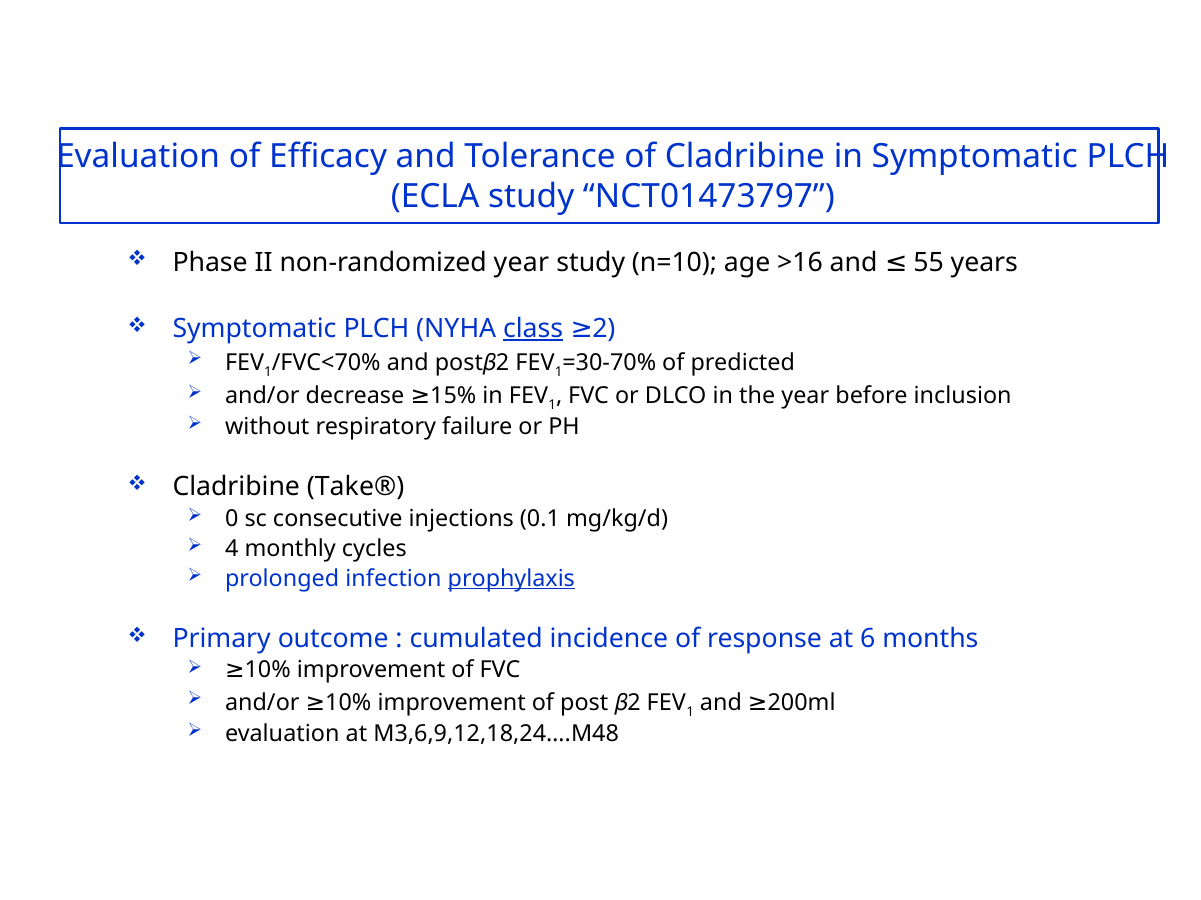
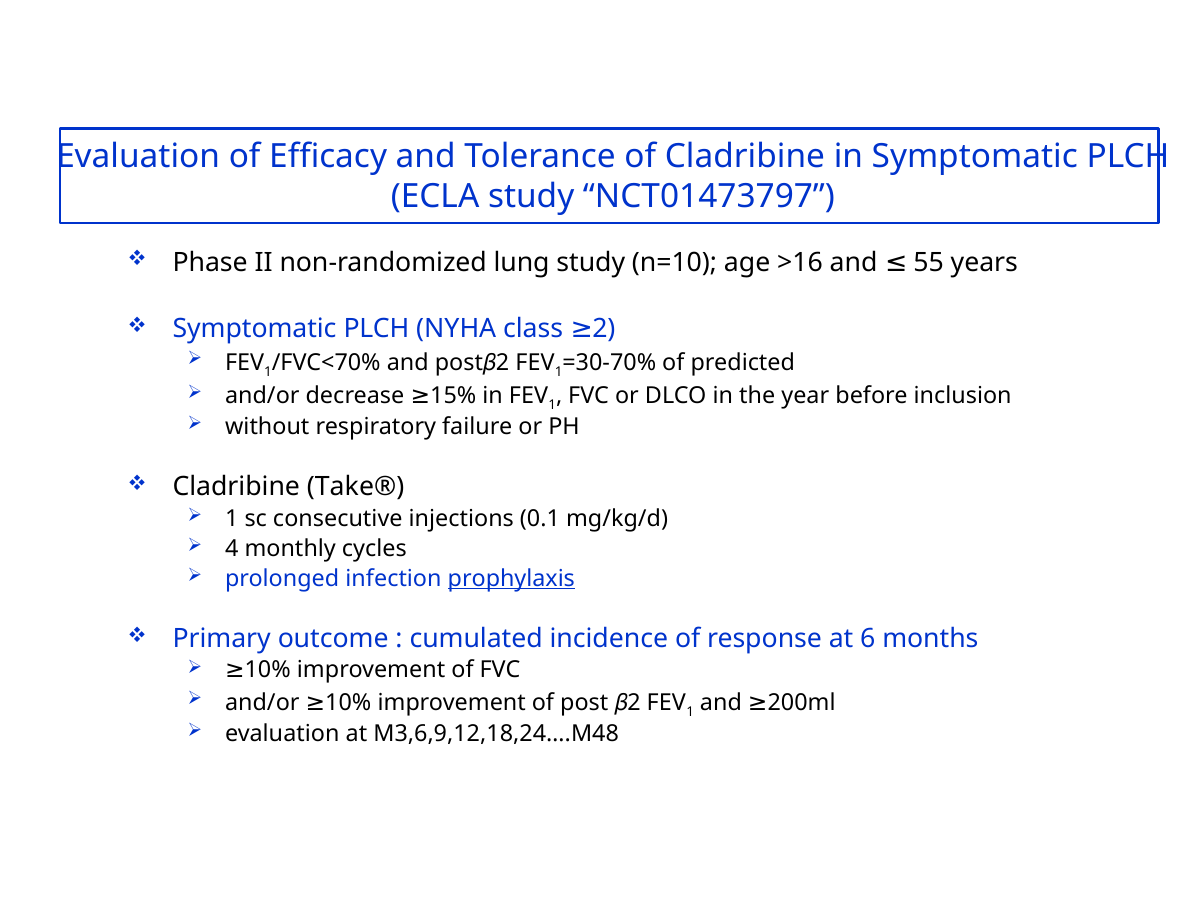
non-randomized year: year -> lung (522, 263)
class underline: present -> none (533, 329)
0: 0 -> 1 (232, 519)
